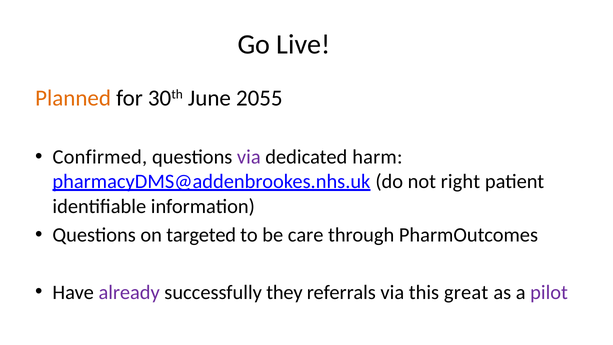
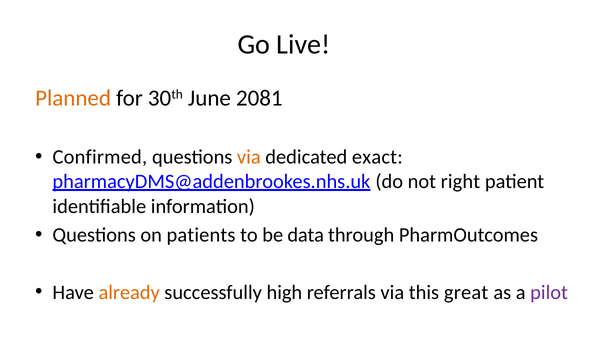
2055: 2055 -> 2081 (259, 98)
via colour: purple -> orange (249, 157)
harm: harm -> exact (377, 157)
targeted: targeted -> patients (201, 235)
care: care -> data (306, 235)
already colour: purple -> orange (129, 292)
they: they -> high (284, 292)
